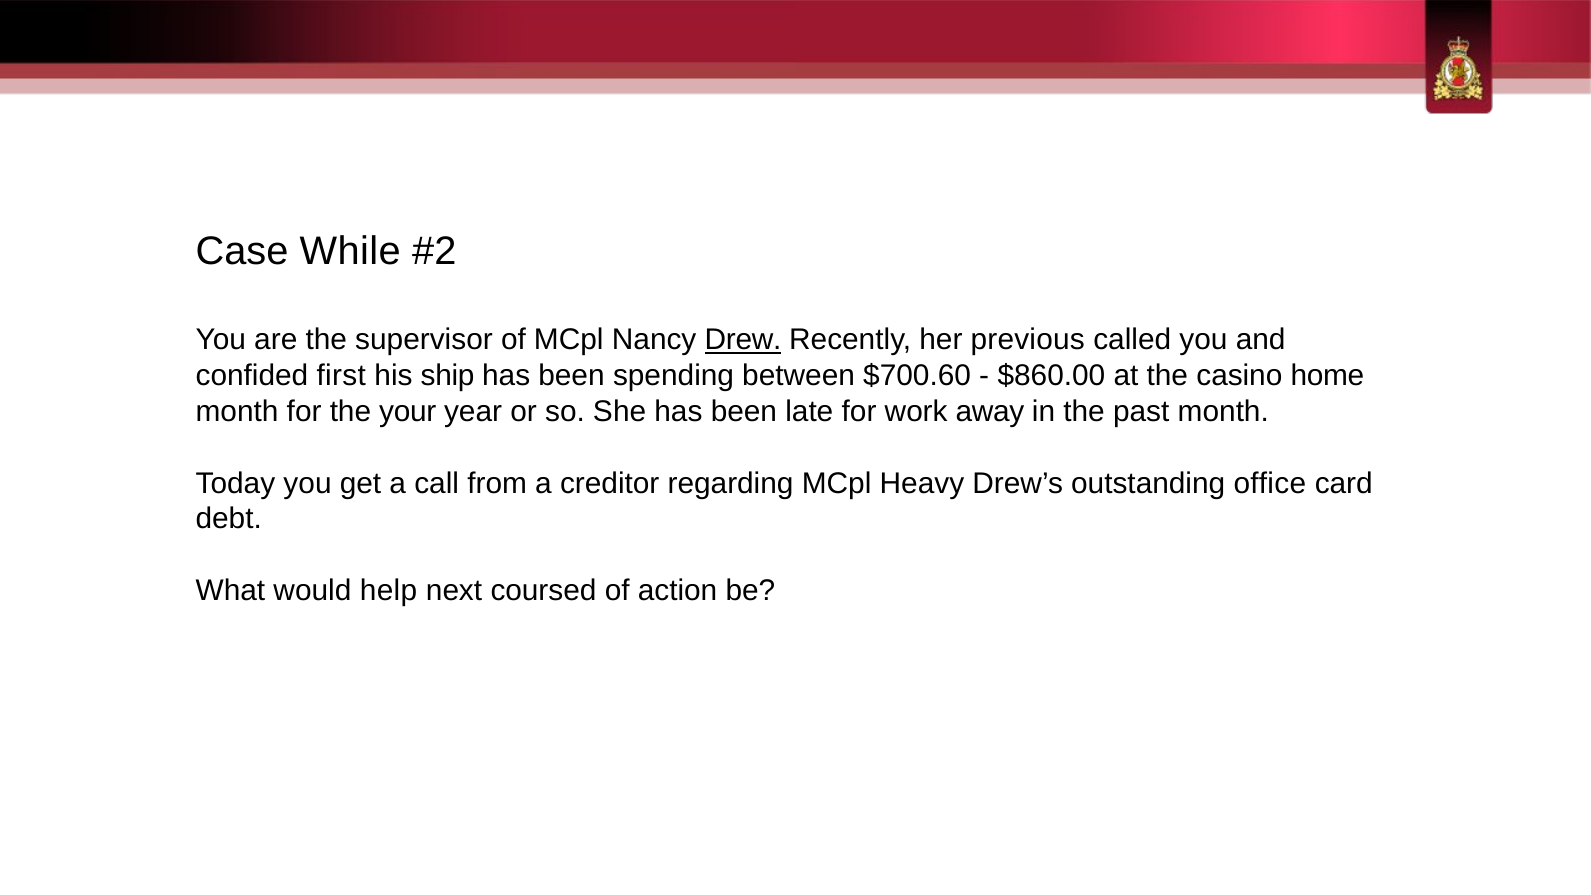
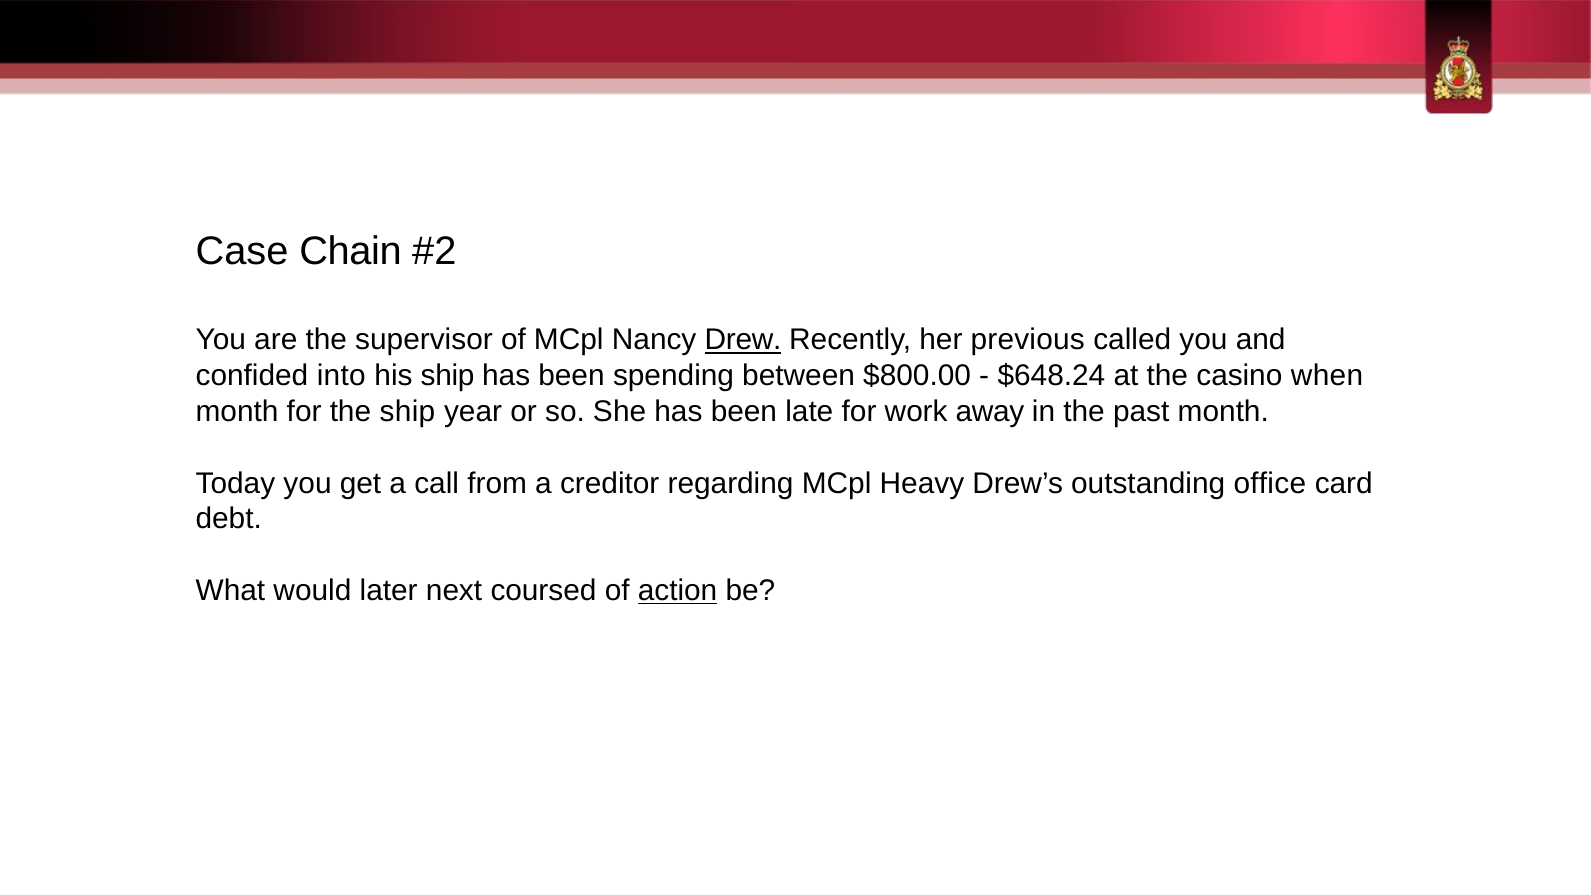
While: While -> Chain (351, 251)
first: first -> into (341, 376)
$700.60: $700.60 -> $800.00 (917, 376)
$860.00: $860.00 -> $648.24 (1051, 376)
home: home -> when (1327, 376)
the your: your -> ship (407, 412)
help: help -> later (389, 591)
action underline: none -> present (678, 591)
